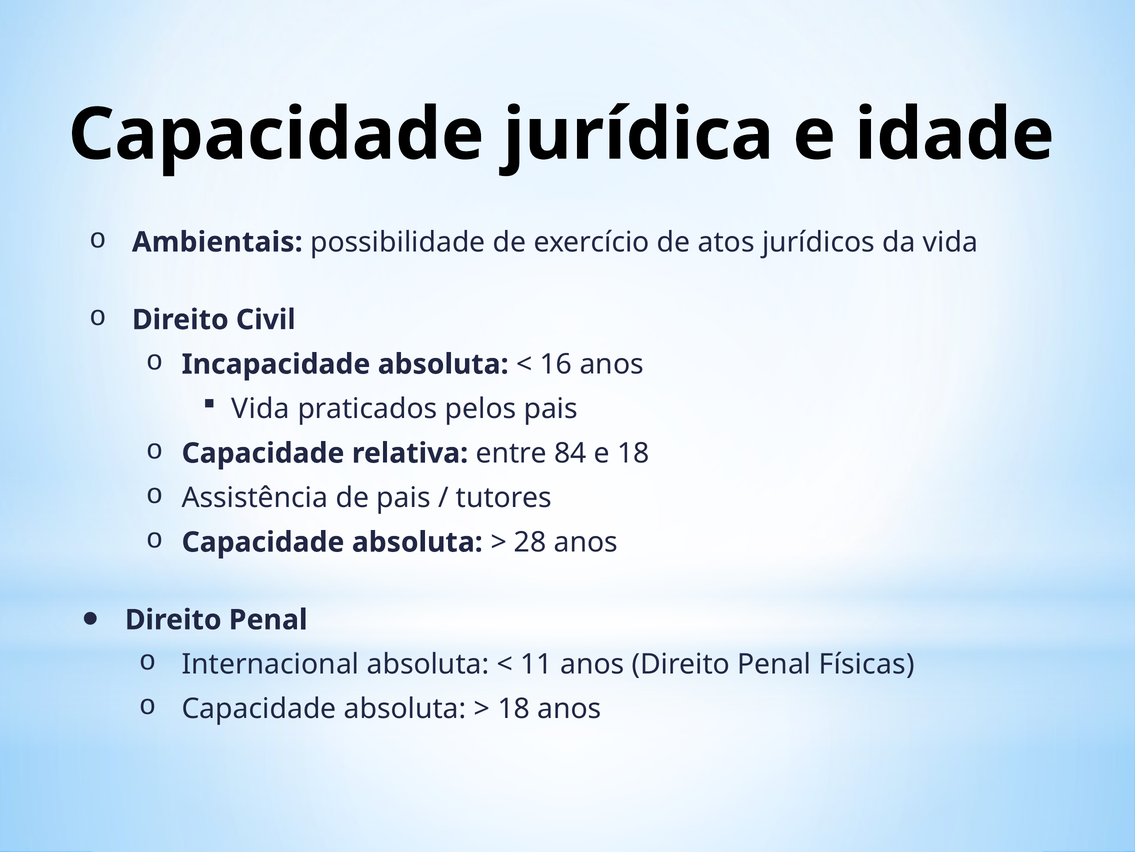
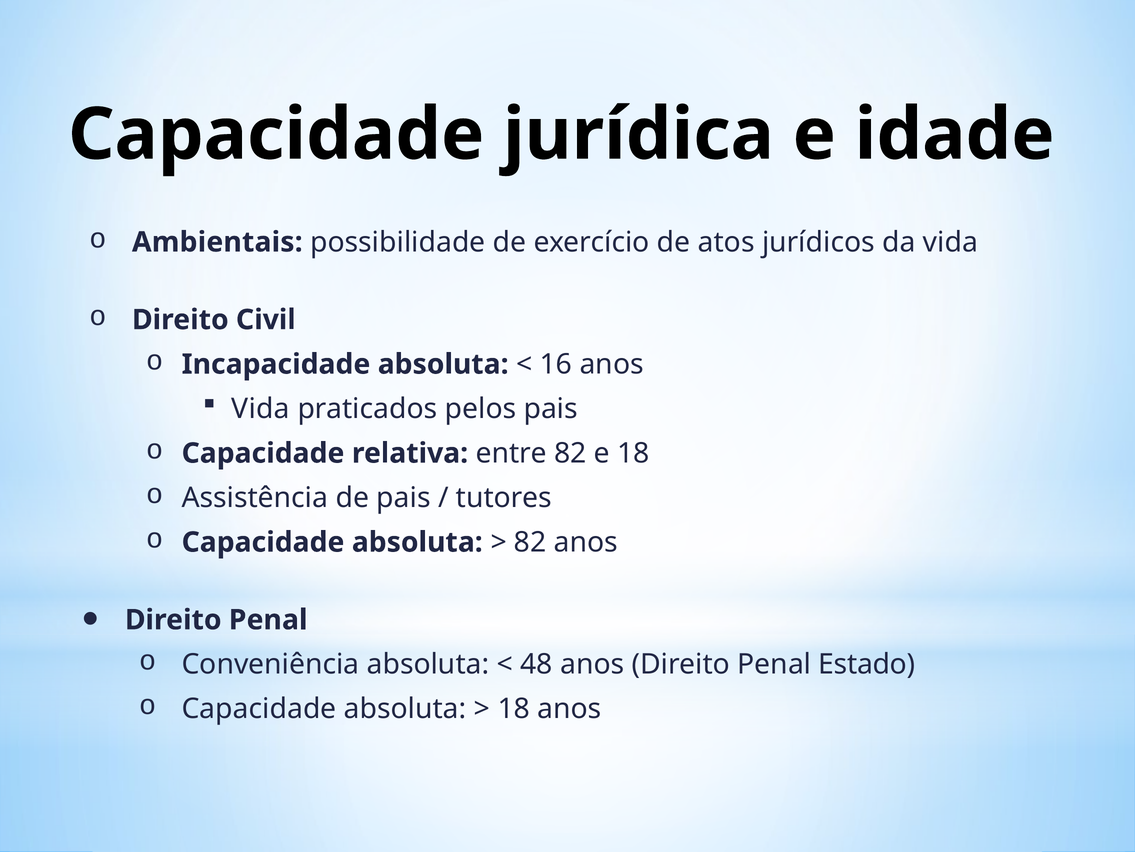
entre 84: 84 -> 82 (570, 453)
28: 28 -> 82 (530, 542)
Internacional: Internacional -> Conveniência (270, 664)
11: 11 -> 48 (536, 664)
Físicas: Físicas -> Estado (867, 664)
